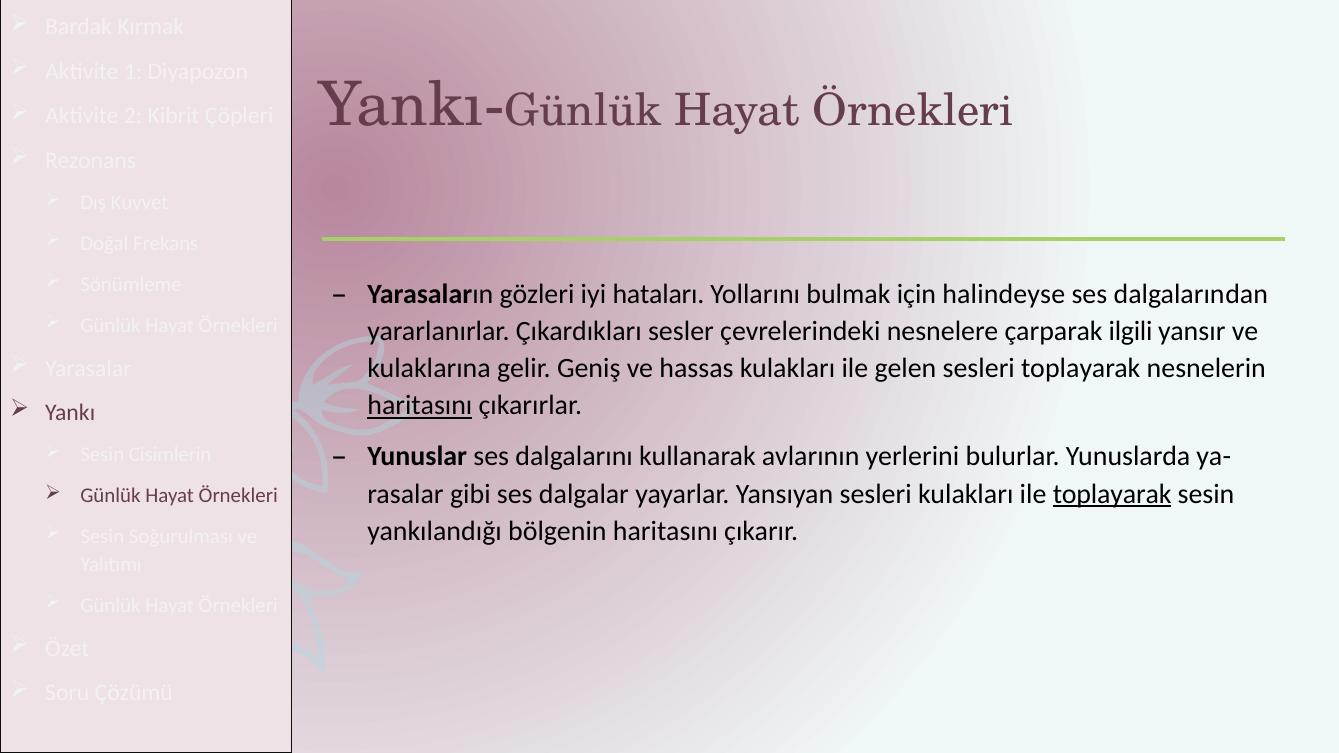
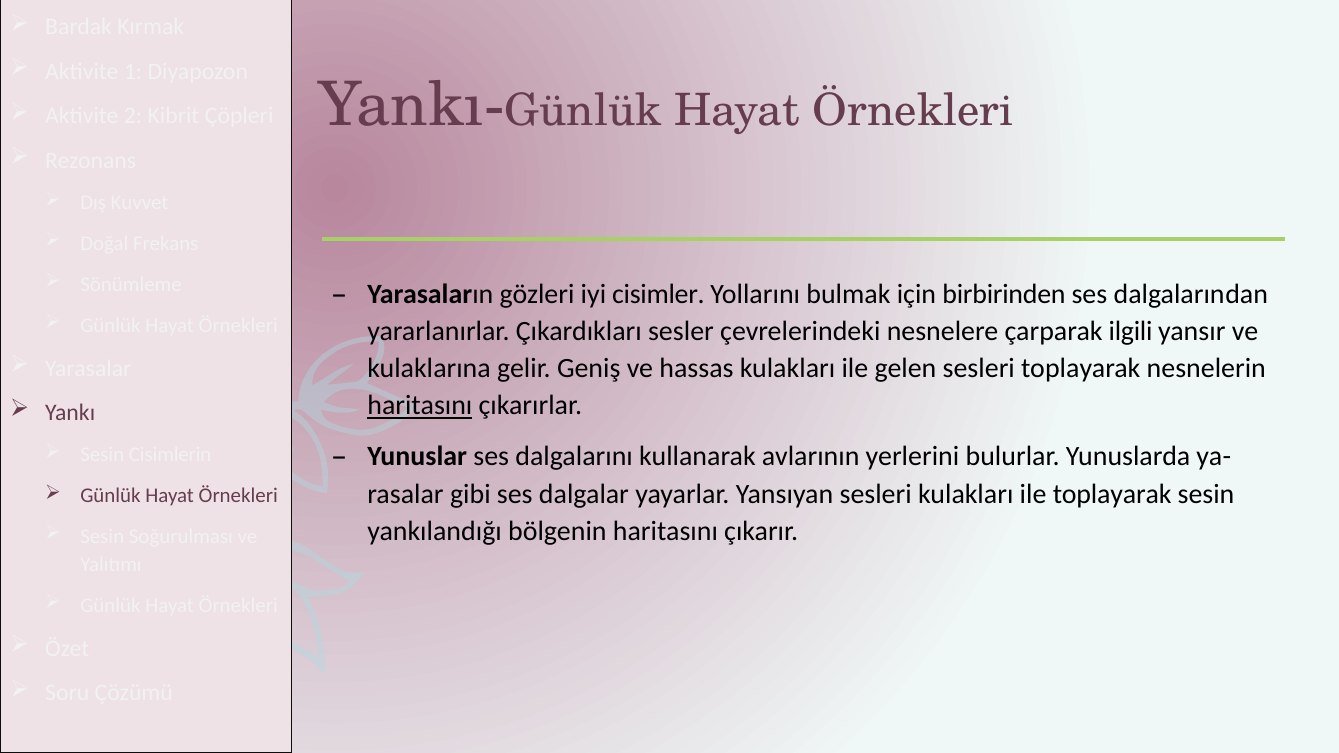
hataları: hataları -> cisimler (658, 294)
halindeyse: halindeyse -> birbirinden (1004, 294)
toplayarak underline: present -> none (1112, 494)
